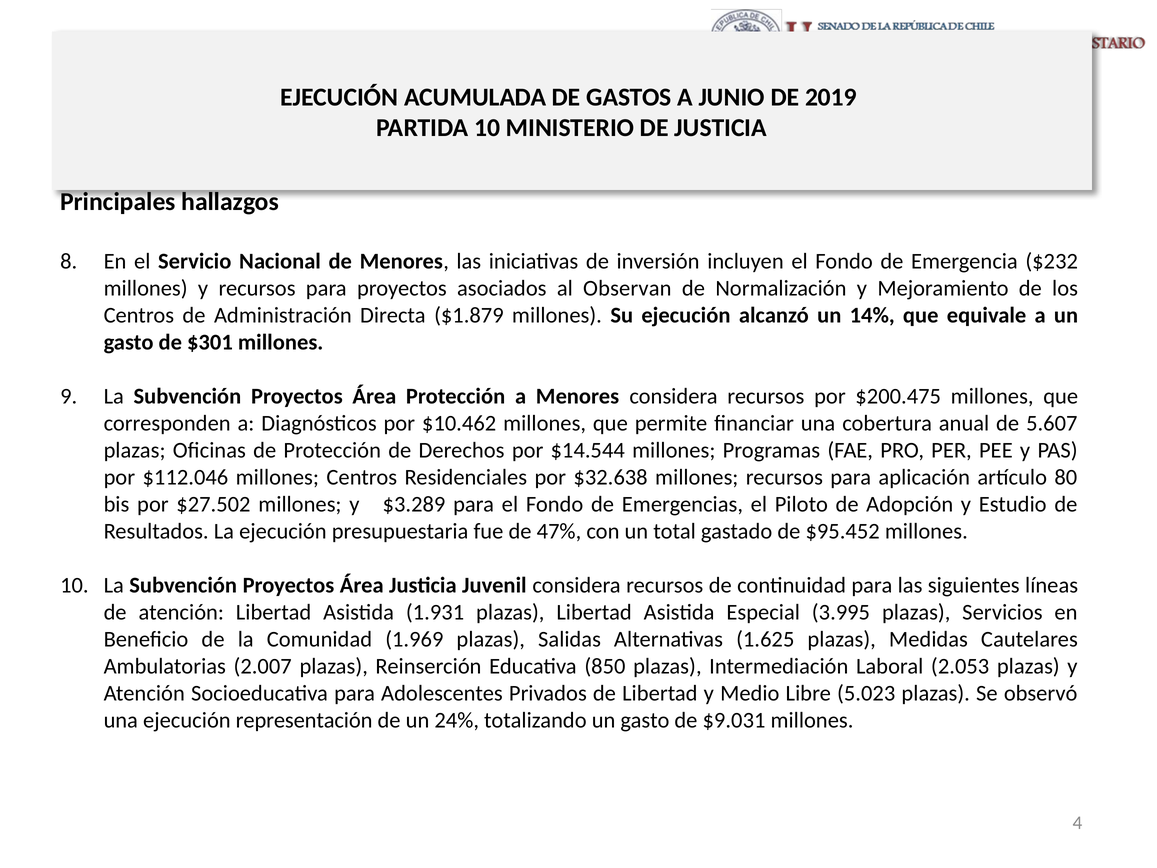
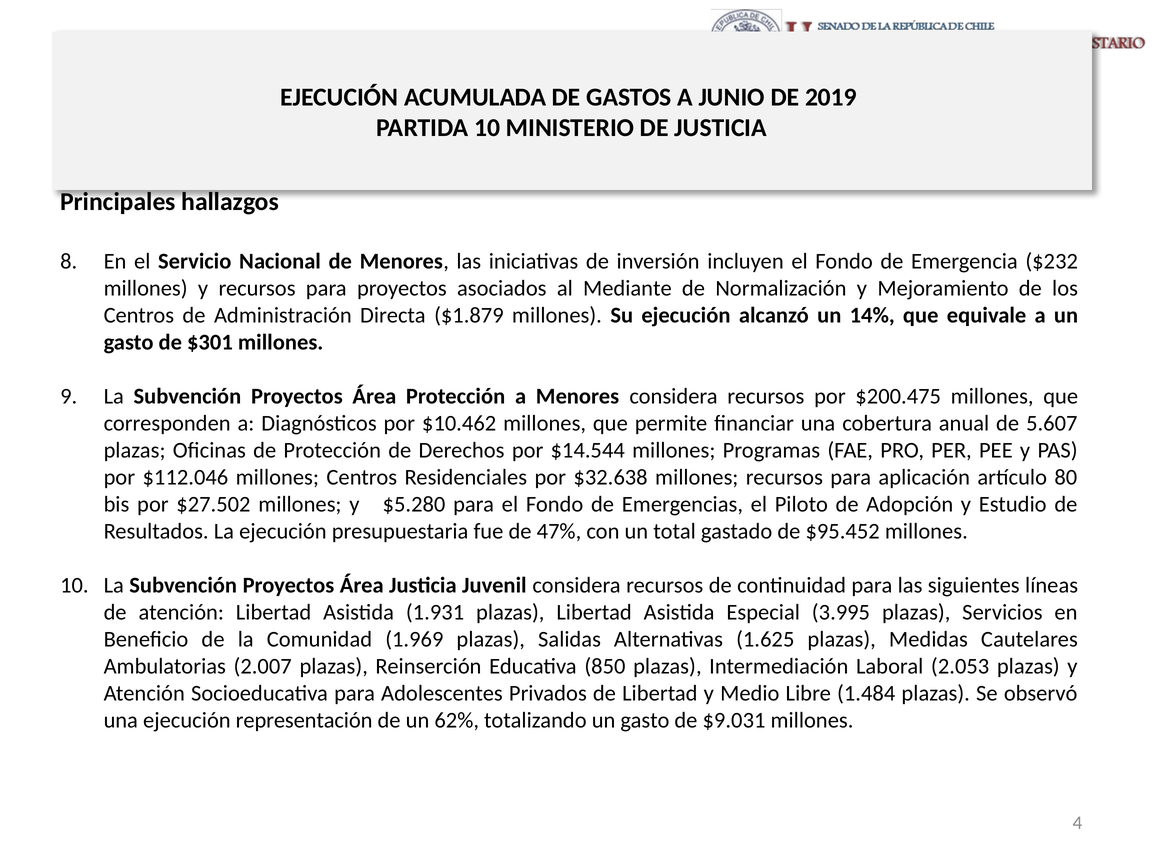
Observan: Observan -> Mediante (627, 288)
$3.289: $3.289 -> $5.280 (414, 504)
5.023: 5.023 -> 1.484 (866, 693)
24%: 24% -> 62% (457, 720)
